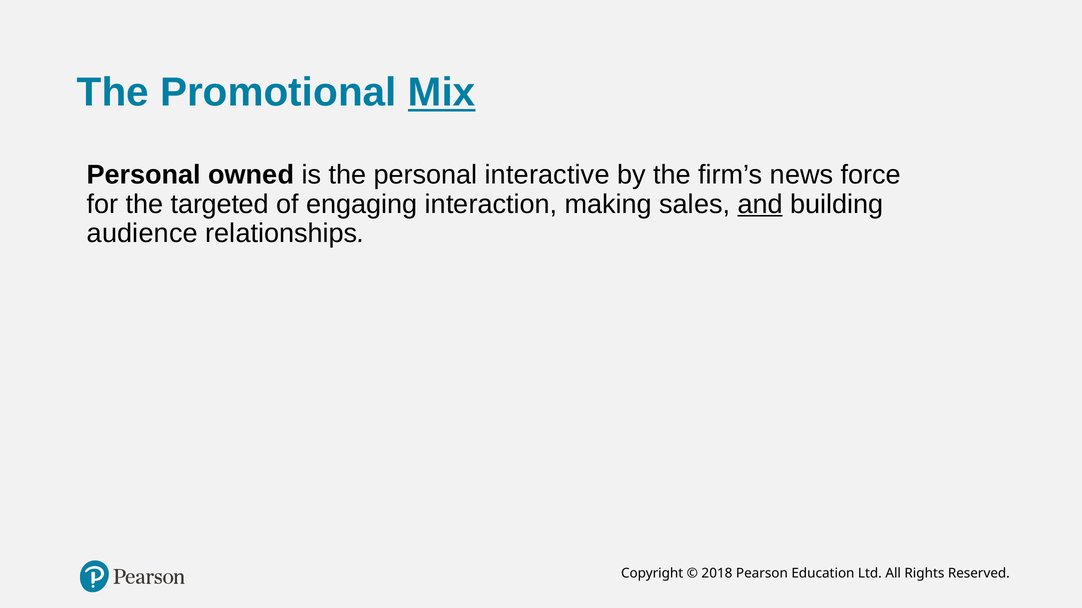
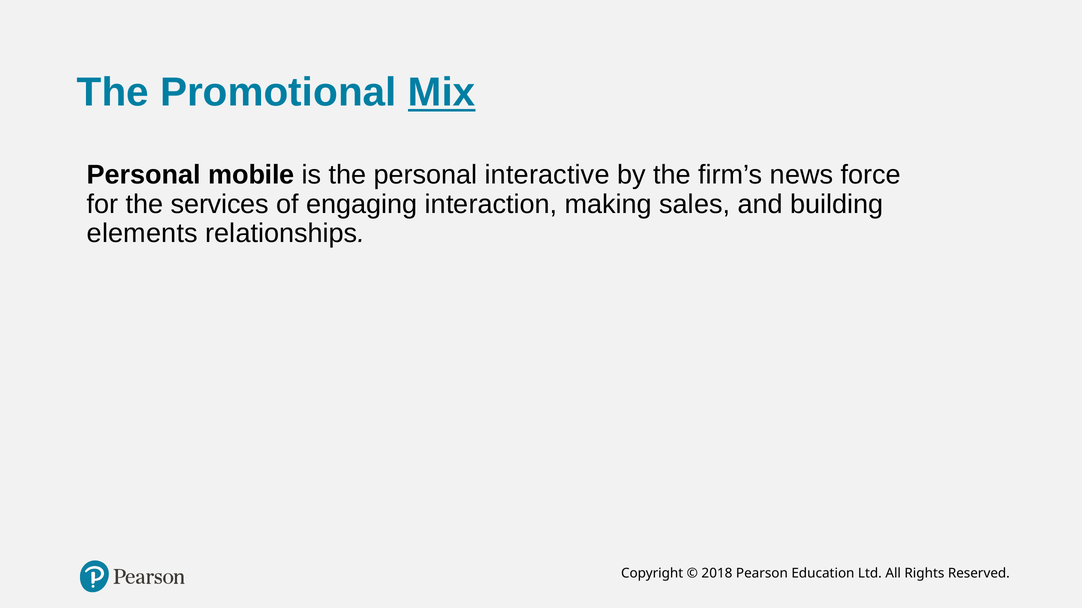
owned: owned -> mobile (251, 175)
targeted: targeted -> services (220, 204)
and underline: present -> none (760, 204)
audience: audience -> elements (142, 234)
